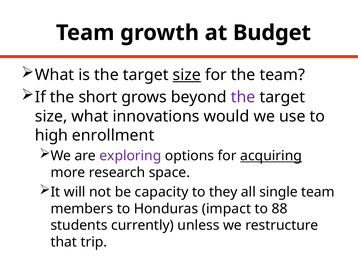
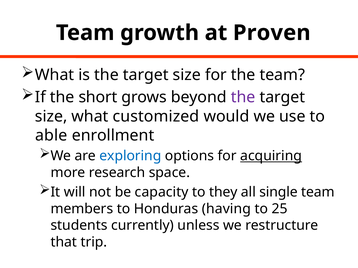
Budget: Budget -> Proven (272, 33)
size underline: present -> none (187, 75)
innovations: innovations -> customized (156, 116)
high: high -> able (51, 136)
exploring colour: purple -> blue (130, 156)
impact: impact -> having (226, 209)
88: 88 -> 25 (280, 209)
